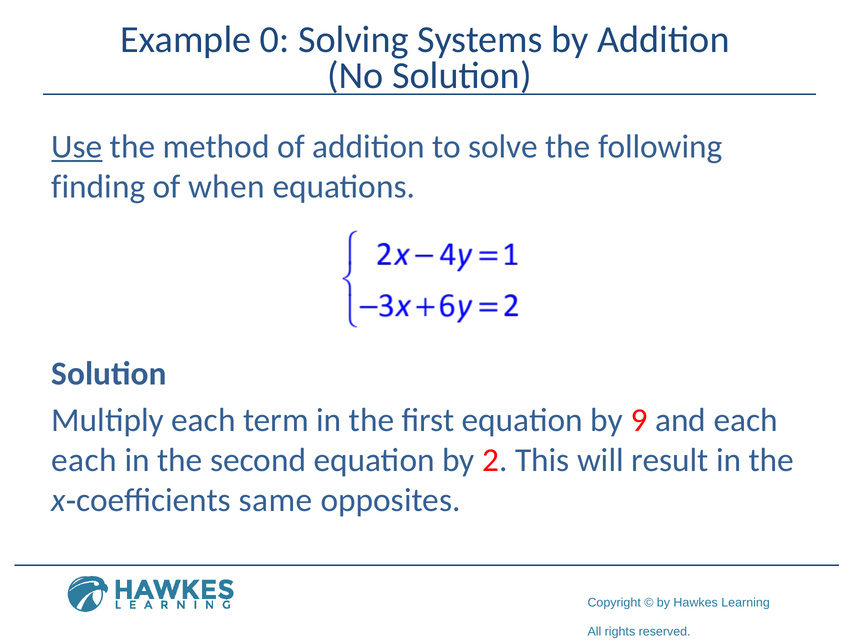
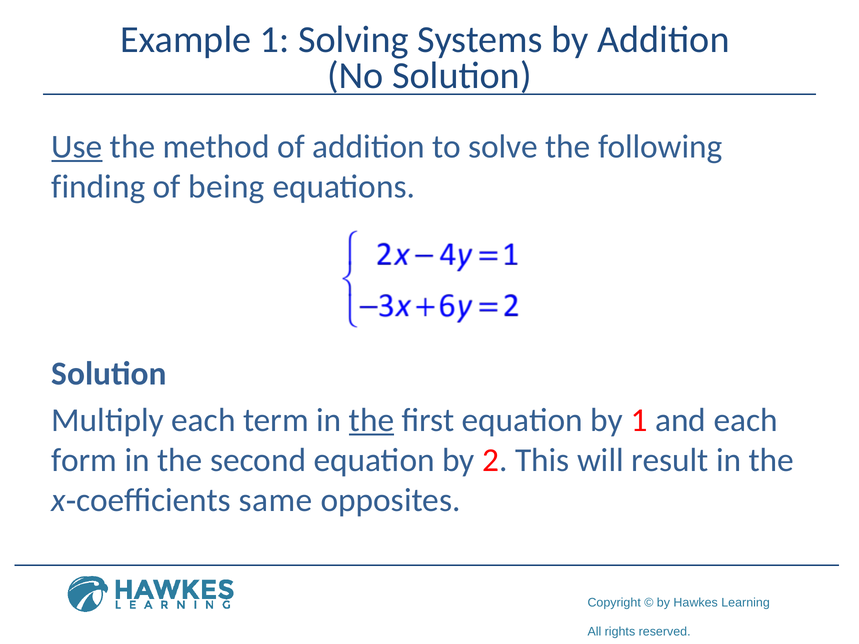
Example 0: 0 -> 1 (275, 40)
when: when -> being (226, 187)
the underline: none -> present (372, 420)
by 9: 9 -> 1 (639, 420)
each: each -> form (84, 460)
